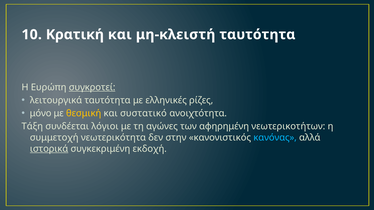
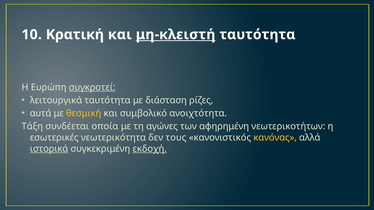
μη-κλειστή underline: none -> present (176, 35)
ελληνικές: ελληνικές -> διάσταση (166, 100)
μόνο: μόνο -> αυτά (41, 114)
συστατικό: συστατικό -> συμβολικό (143, 114)
λόγιοι: λόγιοι -> οποία (105, 127)
συμμετοχή: συμμετοχή -> εσωτερικές (54, 138)
στην: στην -> τους (176, 138)
κανόνας colour: light blue -> yellow (275, 138)
εκδοχή underline: none -> present (150, 149)
